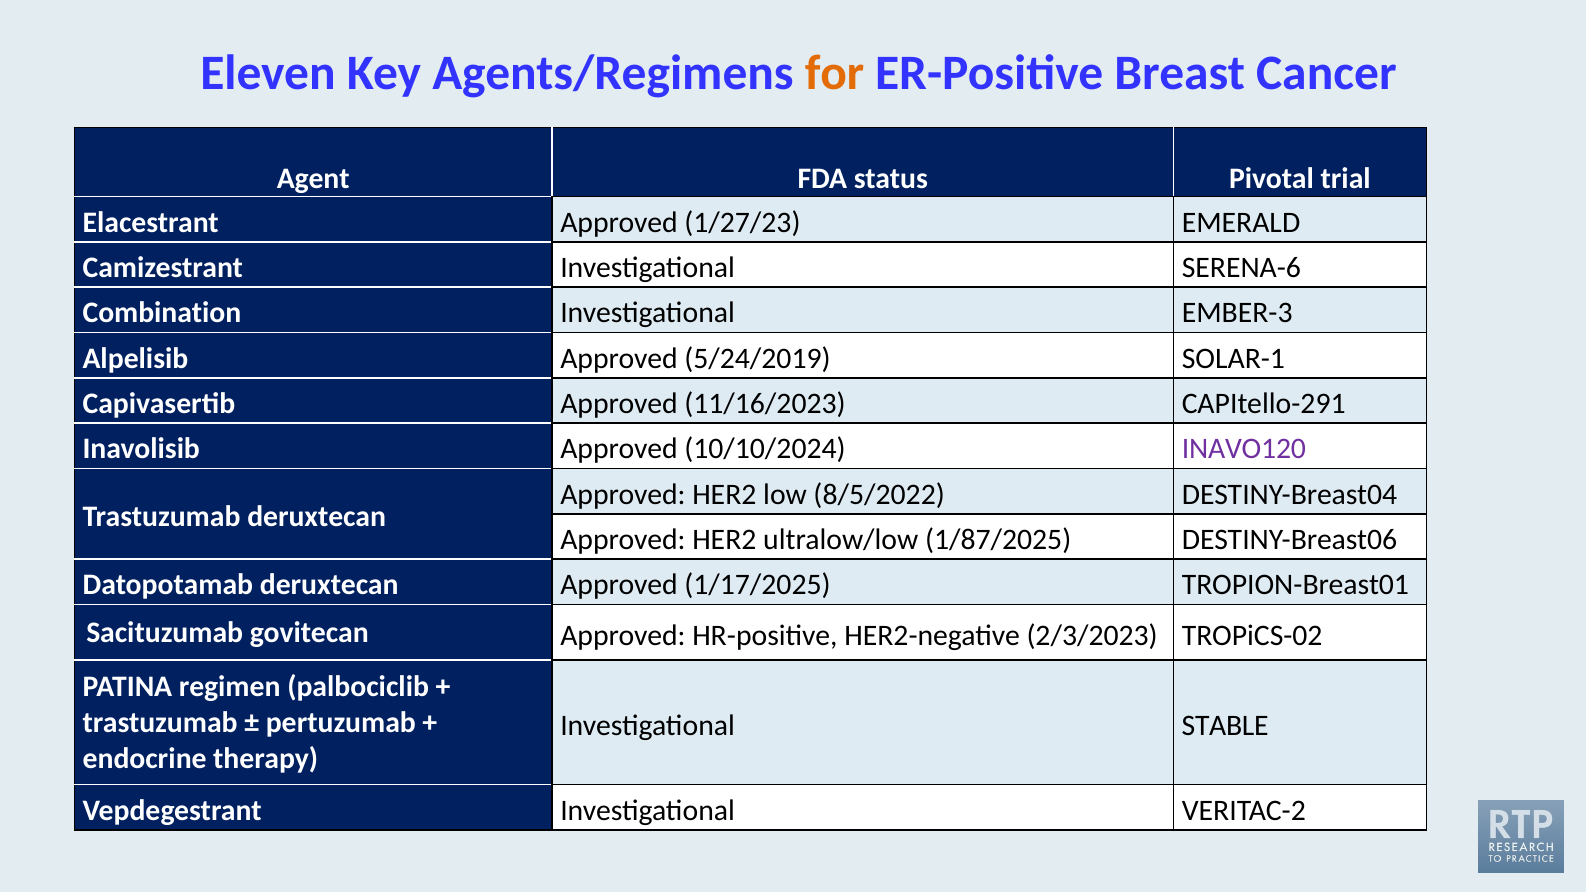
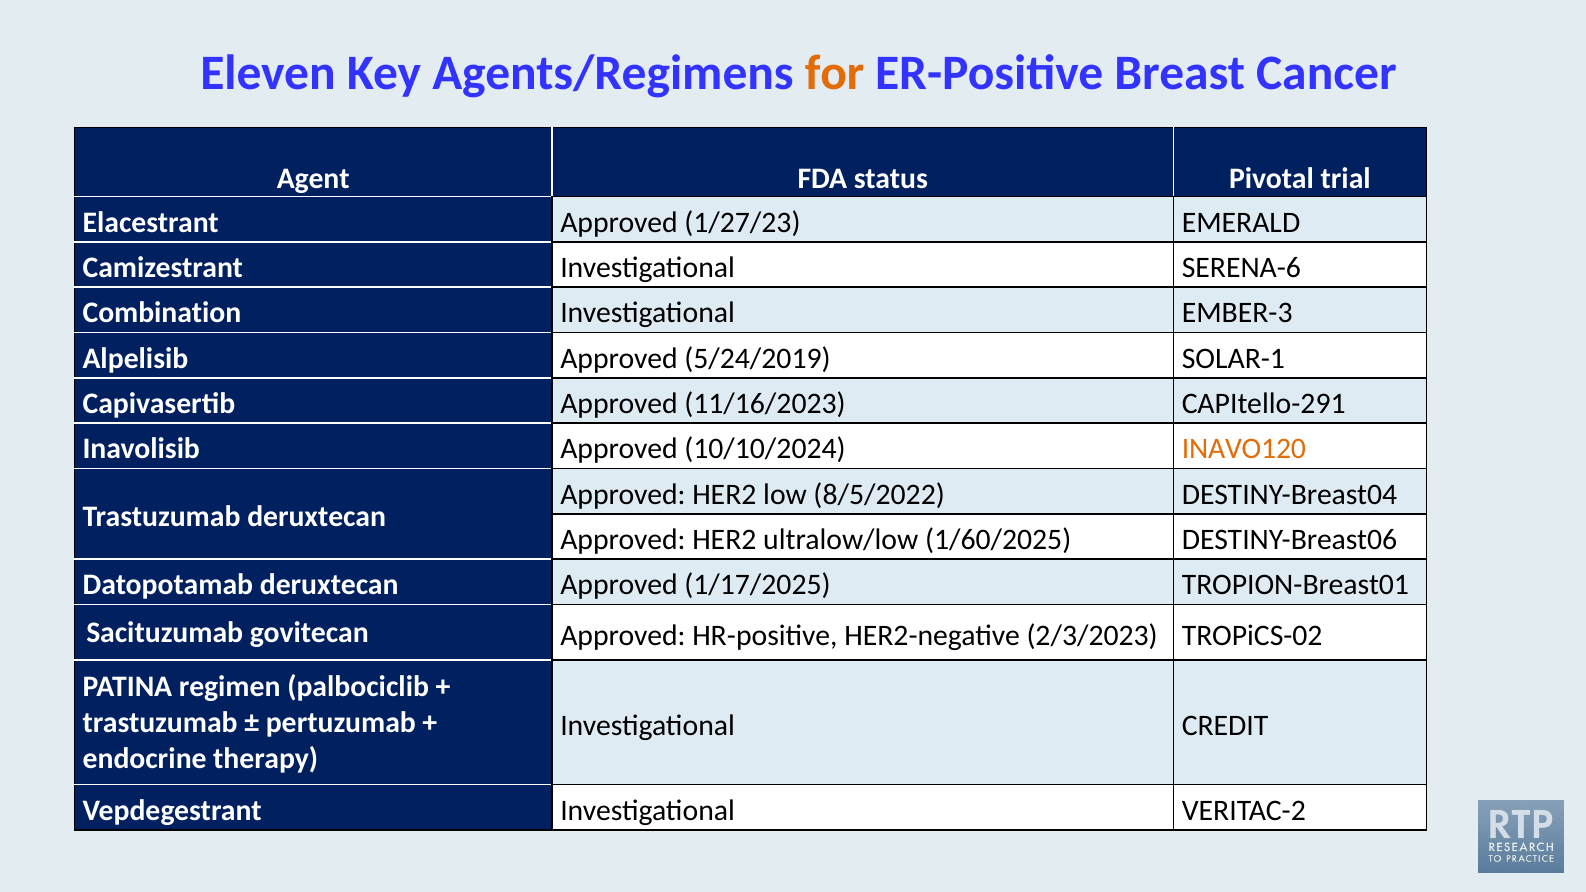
INAVO120 colour: purple -> orange (1244, 449)
1/87/2025: 1/87/2025 -> 1/60/2025 (998, 540)
STABLE: STABLE -> CREDIT (1225, 725)
